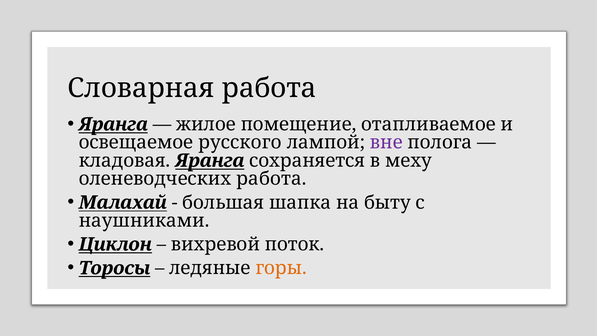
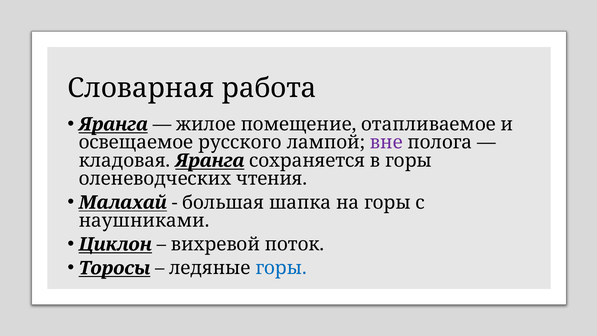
в меху: меху -> горы (408, 161)
оленеводческих работа: работа -> чтения (272, 179)
на быту: быту -> горы (387, 202)
горы colour: orange -> blue (281, 268)
